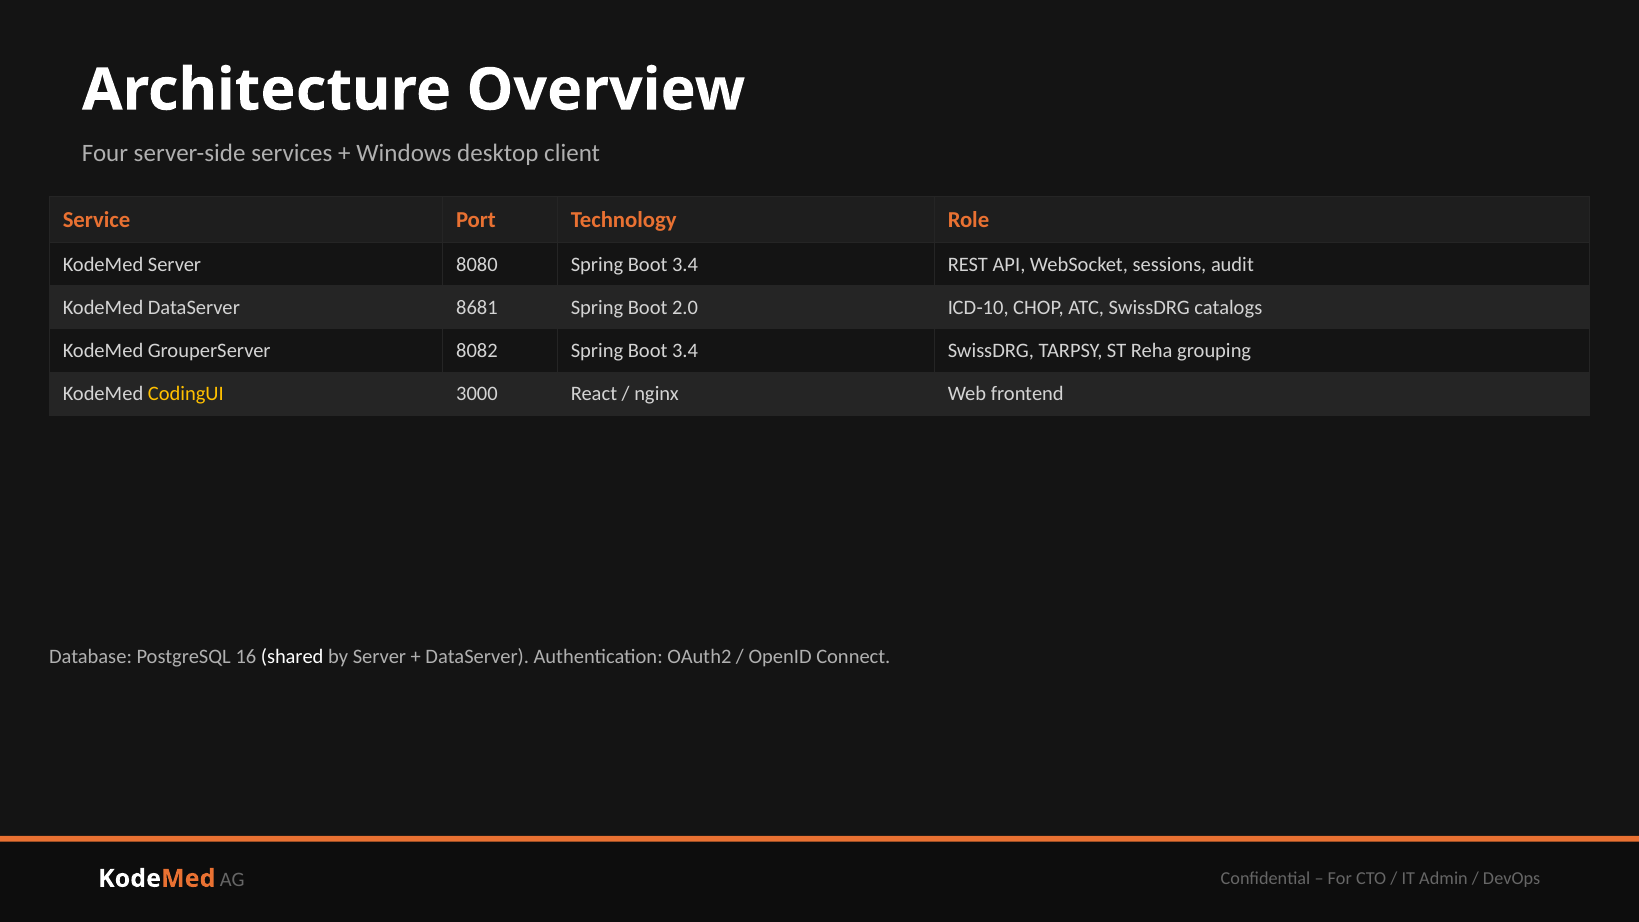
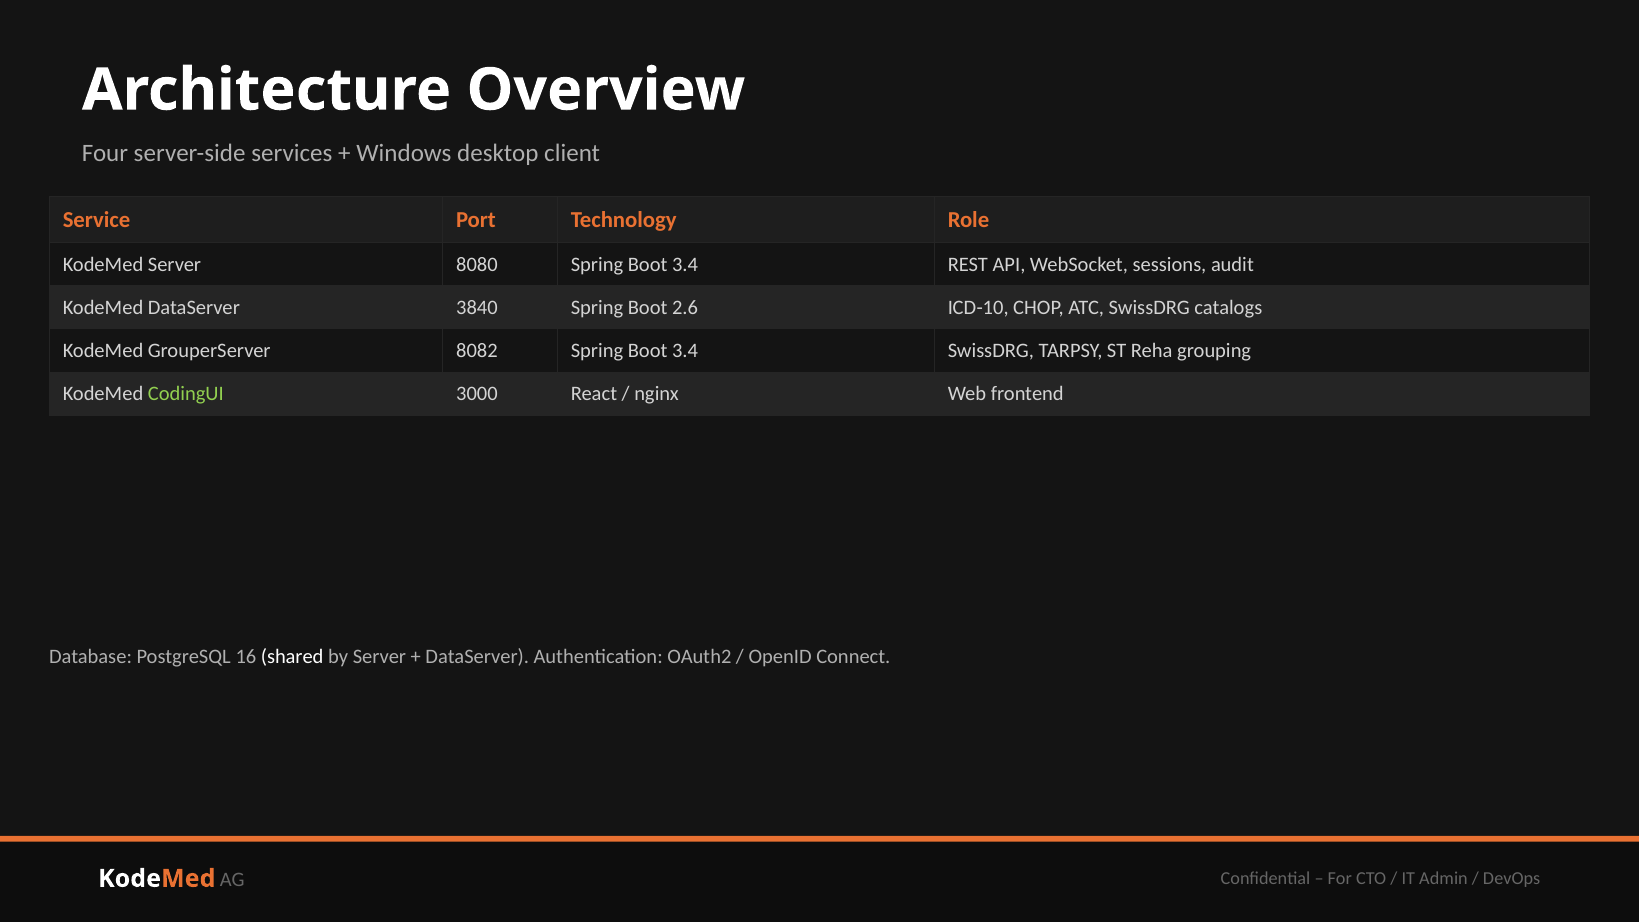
8681: 8681 -> 3840 (477, 307)
2.0: 2.0 -> 2.6 (685, 307)
CodingUI colour: yellow -> light green (186, 394)
